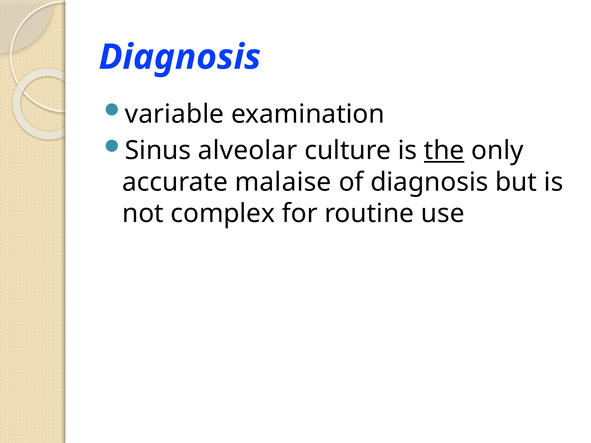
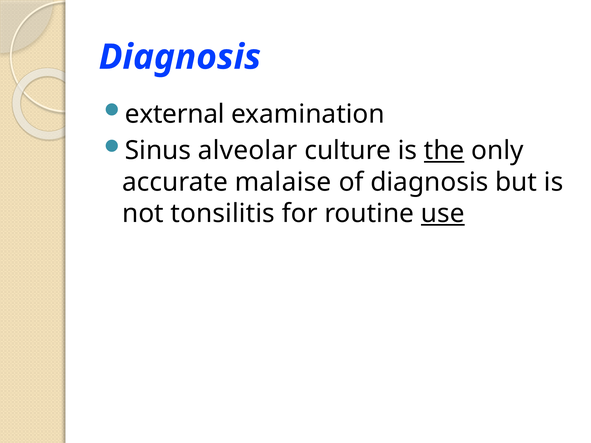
variable: variable -> external (175, 114)
complex: complex -> tonsilitis (223, 214)
use underline: none -> present (443, 214)
